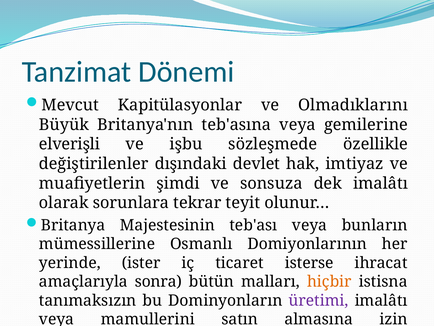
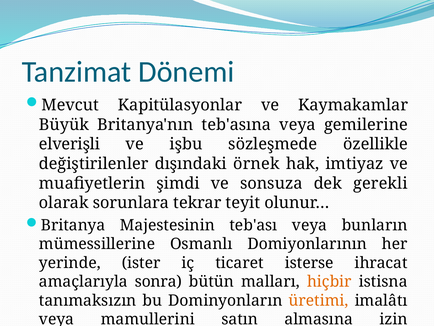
Olmadıklarını: Olmadıklarını -> Kaymakamlar (353, 105)
devlet: devlet -> örnek (256, 164)
dek imalâtı: imalâtı -> gerekli (380, 183)
üretimi colour: purple -> orange (319, 300)
